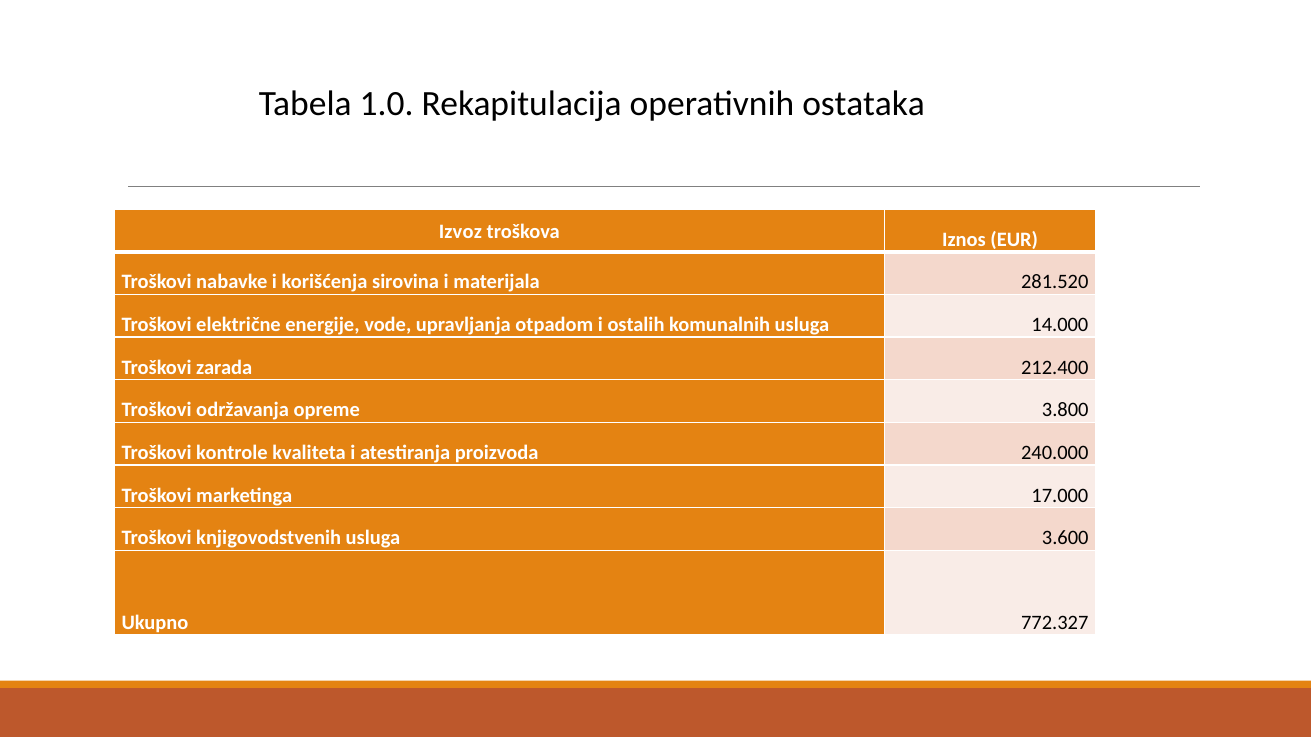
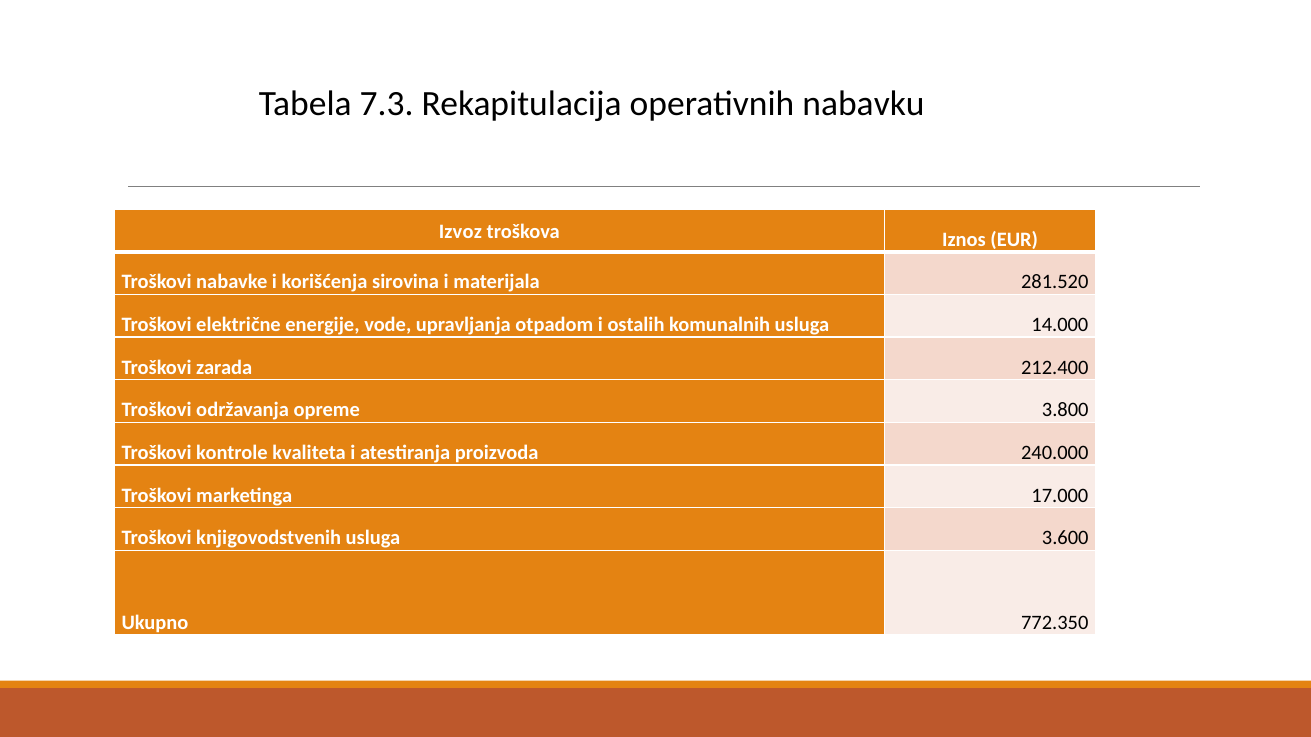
1.0: 1.0 -> 7.3 (387, 104)
ostataka: ostataka -> nabavku (863, 104)
772.327: 772.327 -> 772.350 (1055, 623)
